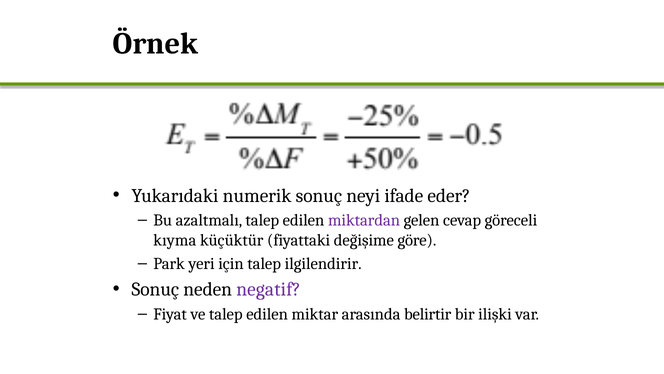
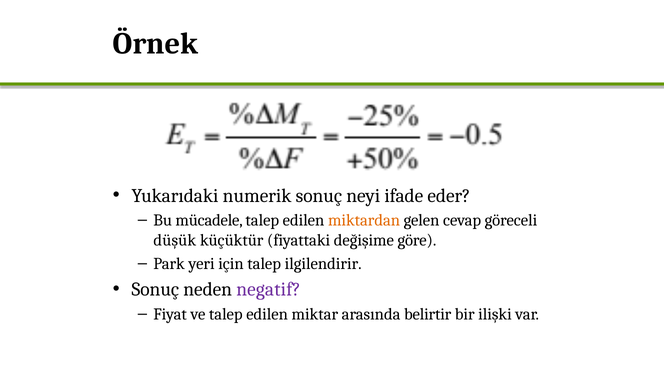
azaltmalı: azaltmalı -> mücadele (209, 220)
miktardan colour: purple -> orange (364, 220)
kıyma: kıyma -> düşük (175, 240)
